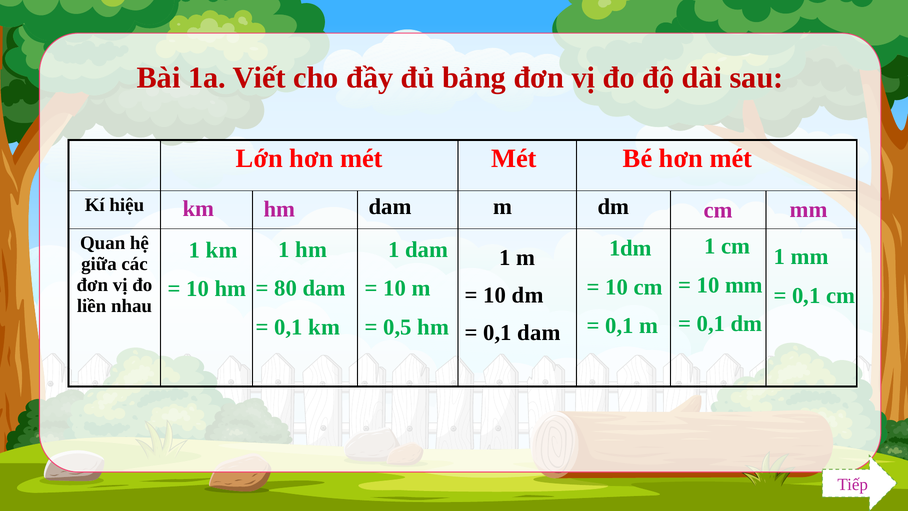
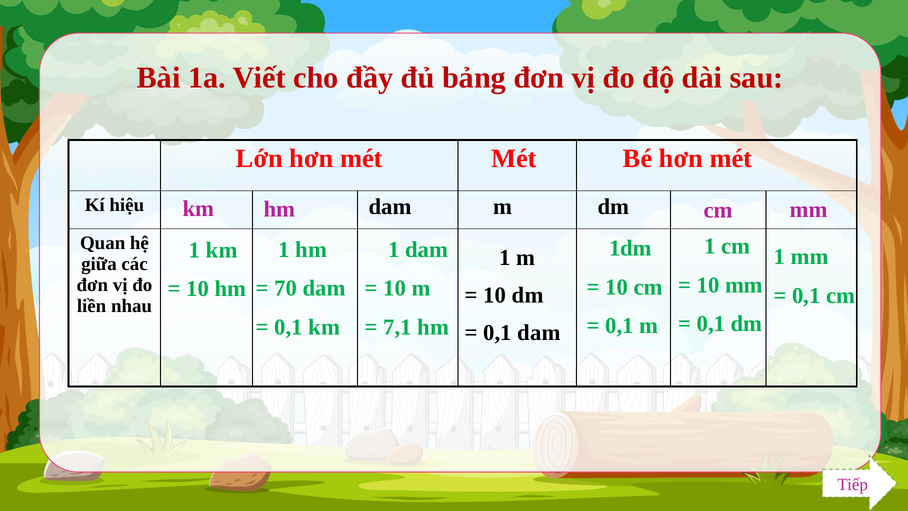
80: 80 -> 70 (286, 288)
0,5: 0,5 -> 7,1 (398, 327)
